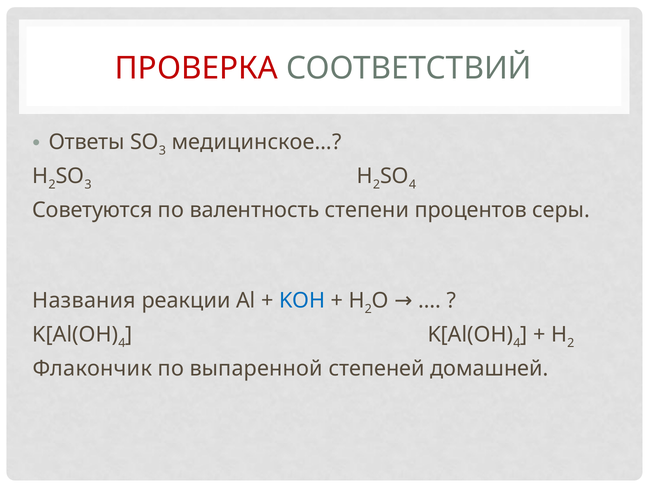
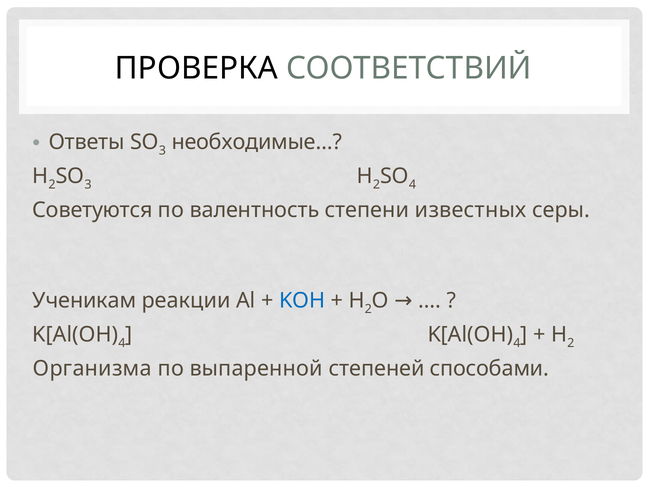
ПРОВЕРКА colour: red -> black (196, 68)
медицинское…: медицинское… -> необходимые… (257, 142)
процентов: процентов -> известных (471, 210)
Названия: Названия -> Ученикам (84, 301)
Флакончик: Флакончик -> Организма (92, 368)
домашней: домашней -> способами (489, 368)
